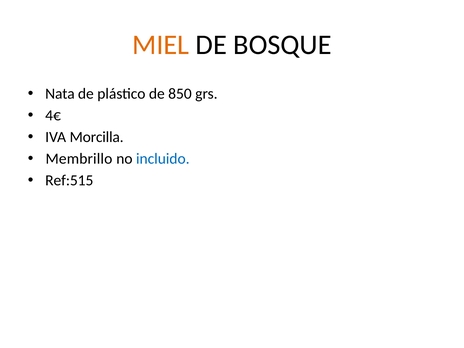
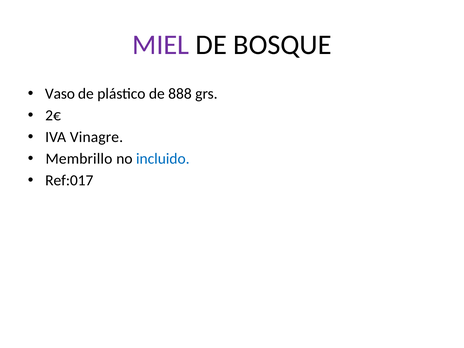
MIEL colour: orange -> purple (161, 45)
Nata: Nata -> Vaso (60, 94)
850: 850 -> 888 (180, 94)
4€: 4€ -> 2€ (53, 116)
Morcilla: Morcilla -> Vinagre (96, 137)
Ref:515: Ref:515 -> Ref:017 (69, 180)
